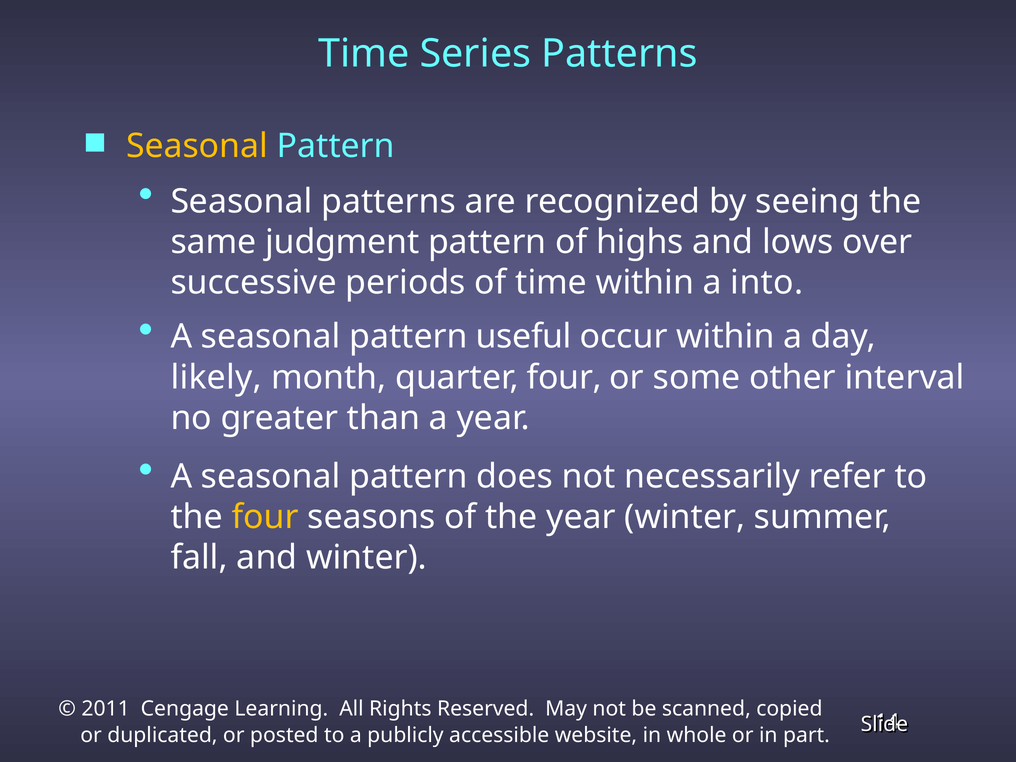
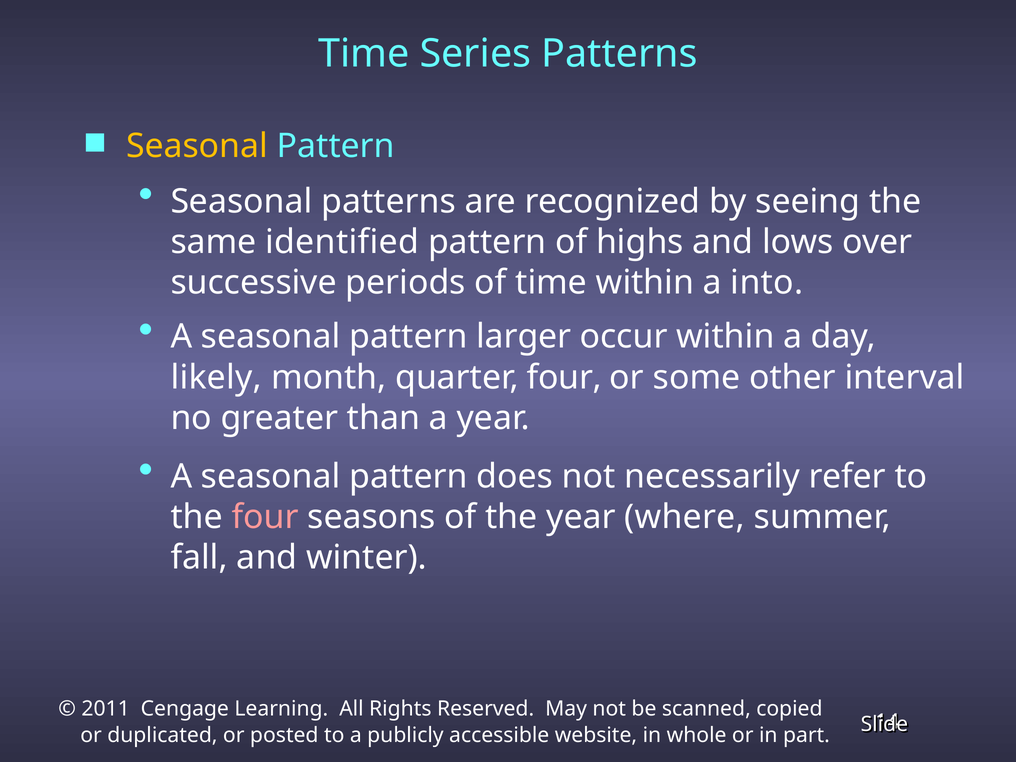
judgment: judgment -> identified (342, 242)
useful: useful -> larger (524, 337)
four colour: yellow -> pink (265, 517)
year winter: winter -> where (685, 517)
